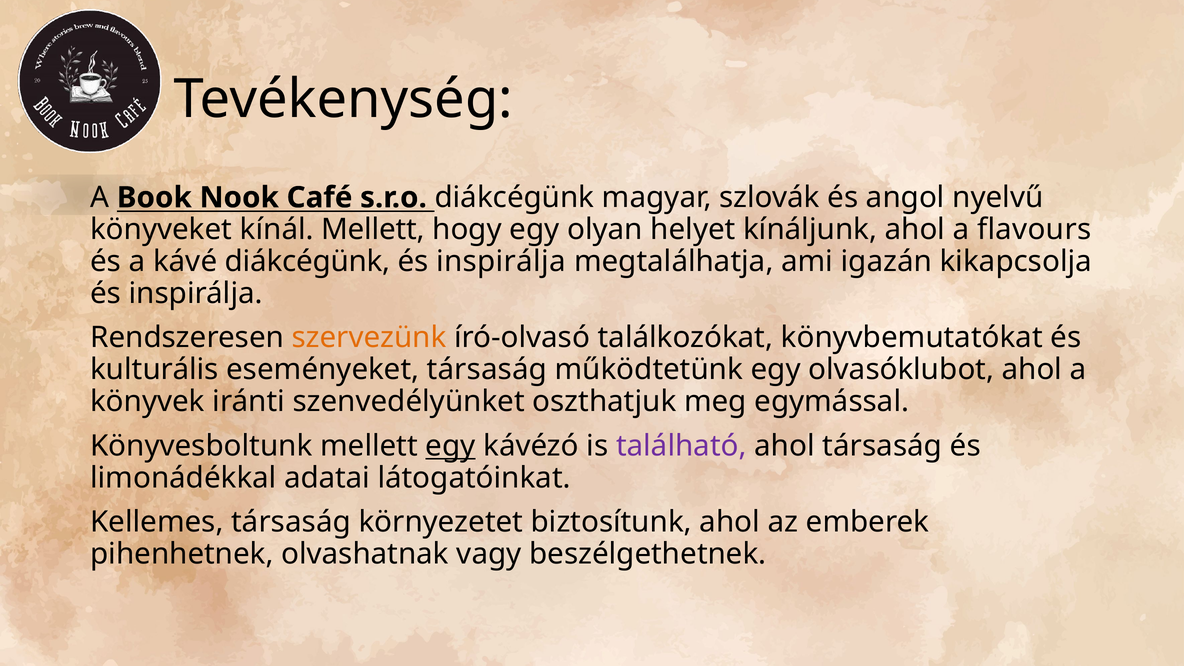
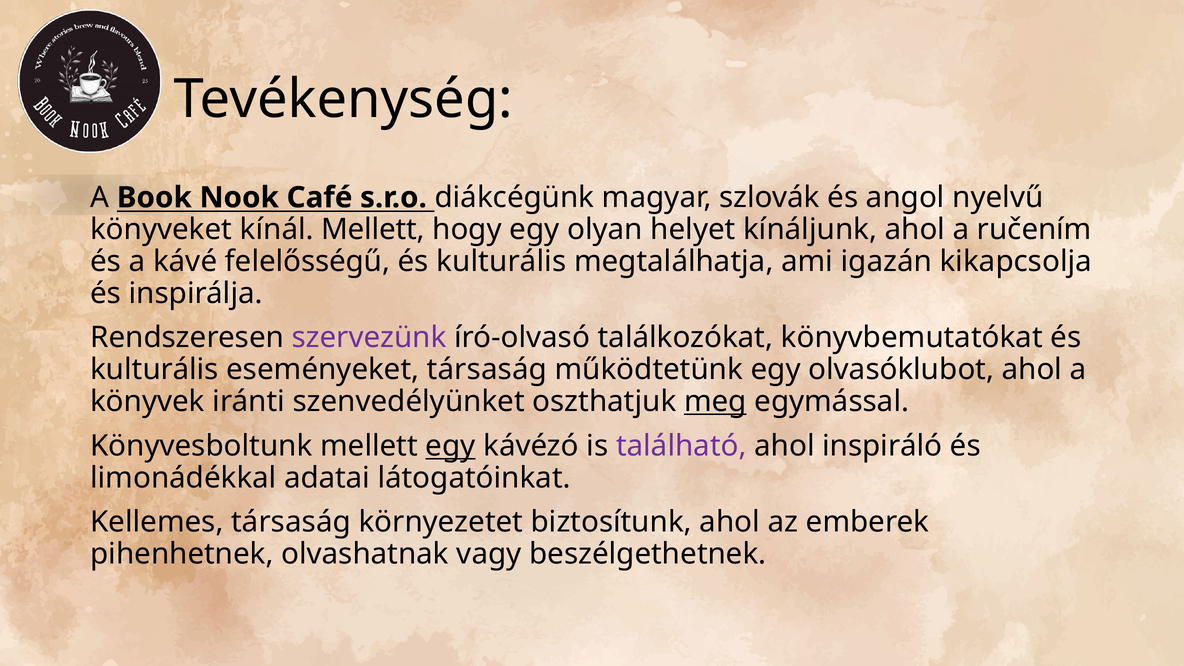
flavours: flavours -> ručením (1034, 229)
kávé diákcégünk: diákcégünk -> felelősségű (307, 261)
inspirálja: inspirálja -> kulturális (501, 261)
szervezünk colour: orange -> purple (369, 338)
meg underline: none -> present (715, 402)
ahol társaság: társaság -> inspiráló (882, 446)
